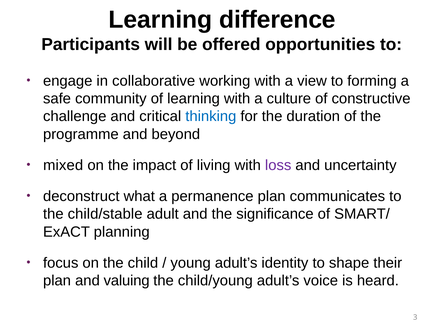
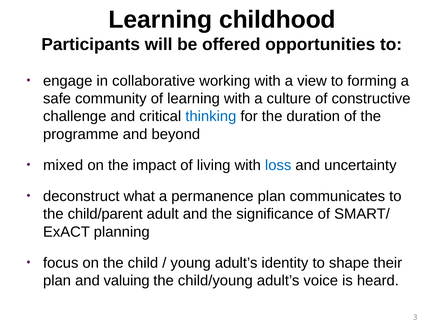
difference: difference -> childhood (277, 20)
loss colour: purple -> blue (278, 165)
child/stable: child/stable -> child/parent (105, 214)
